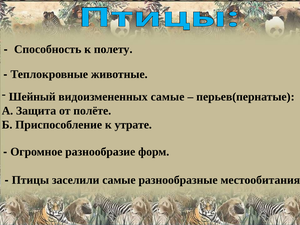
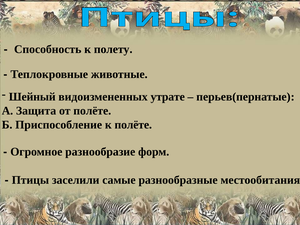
видоизмененных самые: самые -> утрате (168, 97)
к утрате: утрате -> полёте (133, 125)
